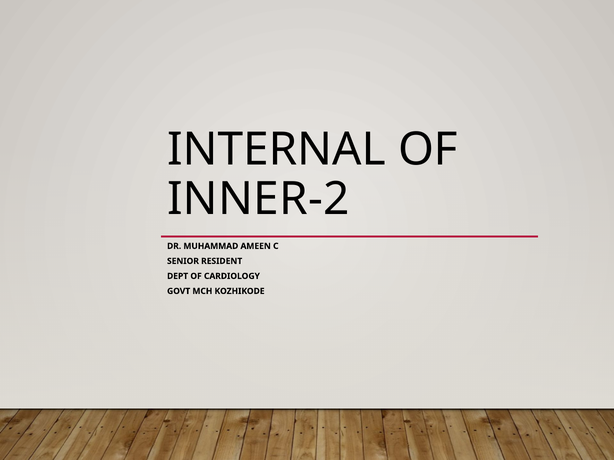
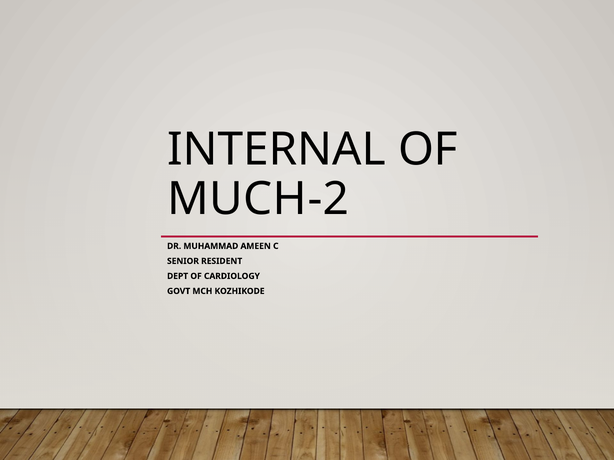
INNER-2: INNER-2 -> MUCH-2 (258, 199)
